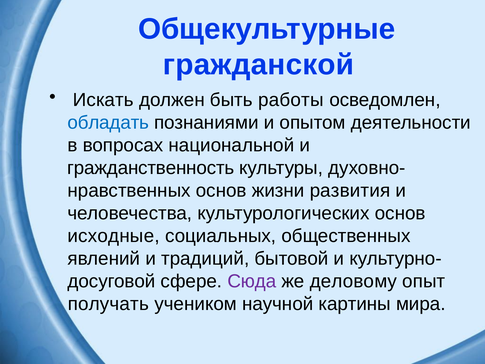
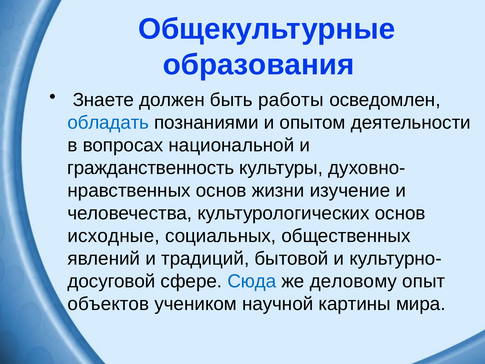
гражданской: гражданской -> образования (259, 65)
Искать: Искать -> Знаете (103, 100)
развития: развития -> изучение (350, 191)
Сюда colour: purple -> blue (252, 281)
получать: получать -> объектов (108, 304)
